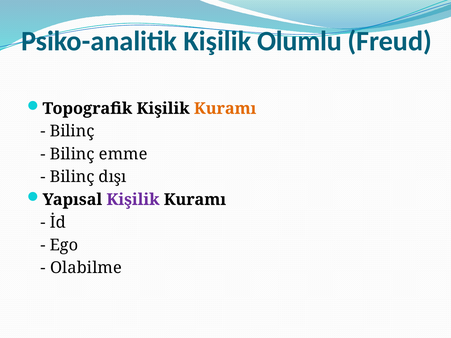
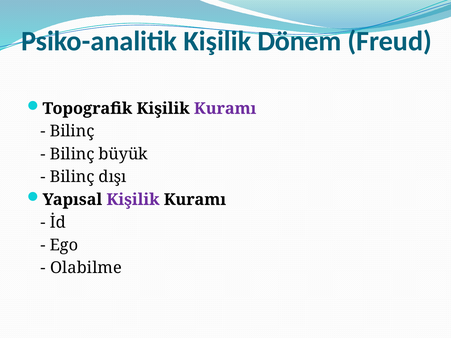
Olumlu: Olumlu -> Dönem (299, 41)
Kuramı colour: orange -> purple (225, 109)
emme: emme -> büyük (123, 154)
